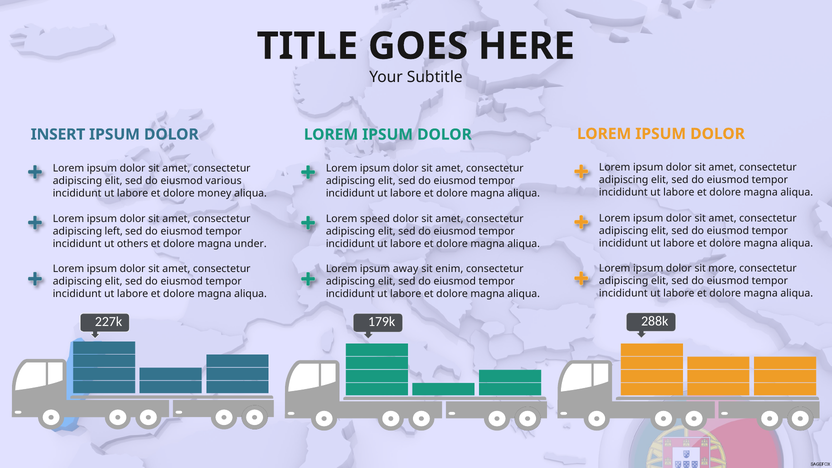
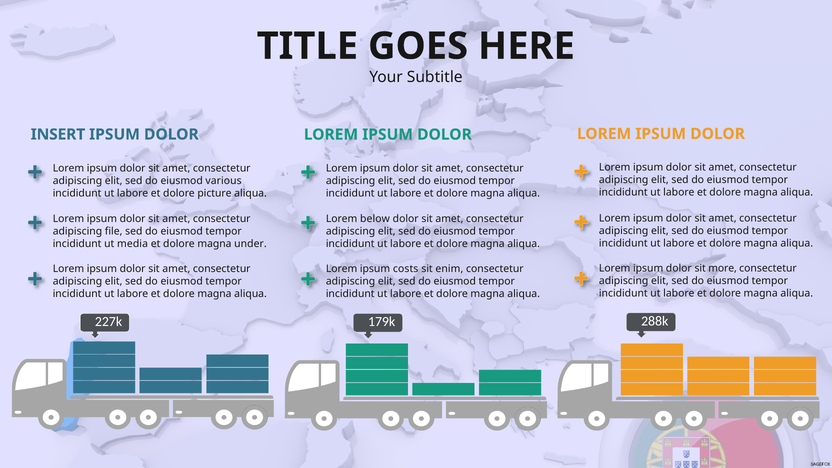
money: money -> picture (214, 193)
speed: speed -> below (375, 219)
left: left -> file (114, 231)
others: others -> media (133, 244)
away: away -> costs (406, 269)
